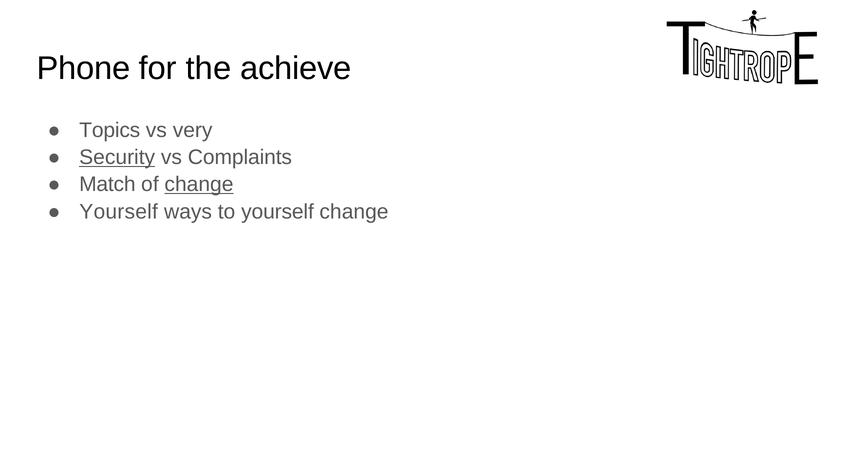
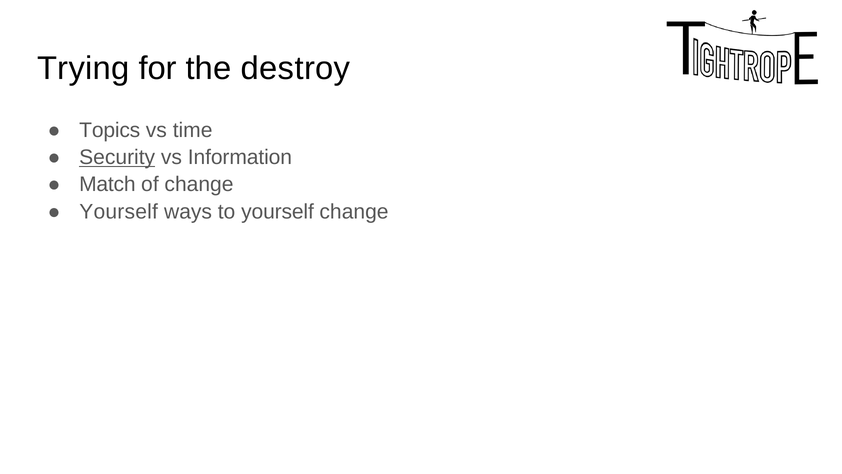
Phone: Phone -> Trying (83, 68)
achieve: achieve -> destroy (296, 68)
very: very -> time (193, 130)
Complaints: Complaints -> Information (240, 157)
change underline: present -> none (199, 184)
